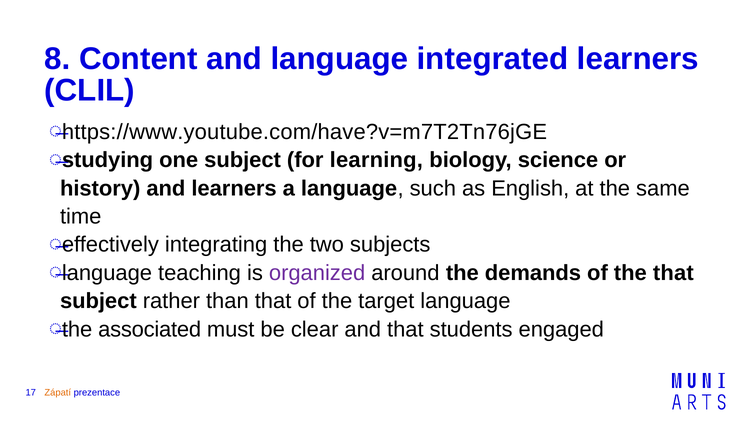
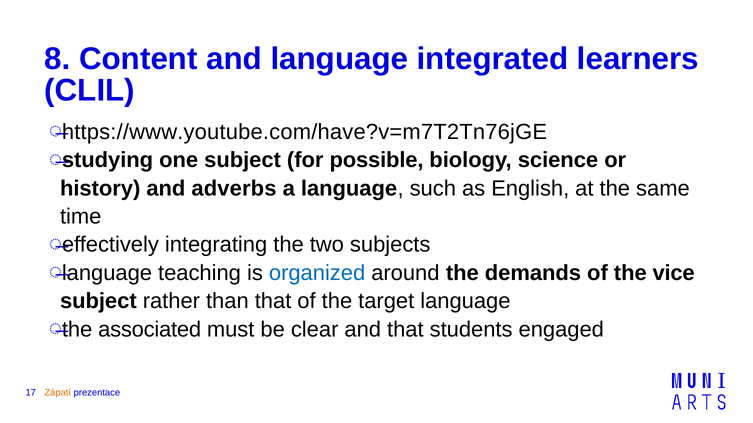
learning: learning -> possible (376, 160)
and learners: learners -> adverbs (234, 189)
organized colour: purple -> blue (317, 273)
the that: that -> vice (674, 273)
